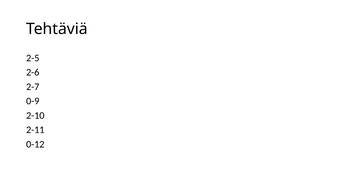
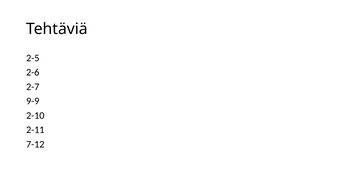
0-9: 0-9 -> 9-9 (33, 101)
0-12: 0-12 -> 7-12 (35, 144)
